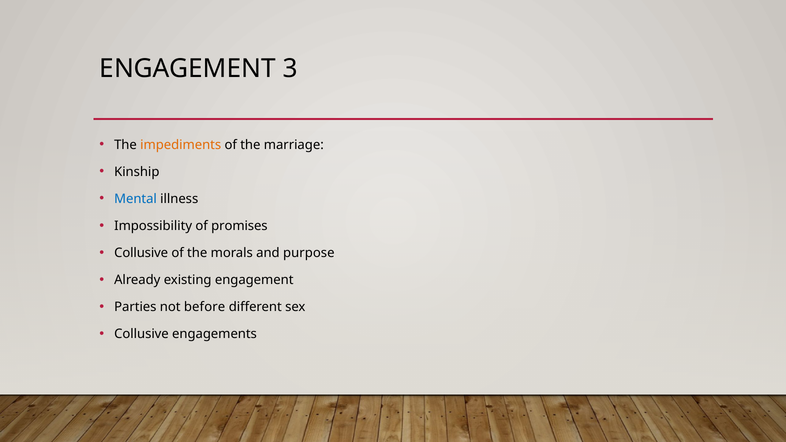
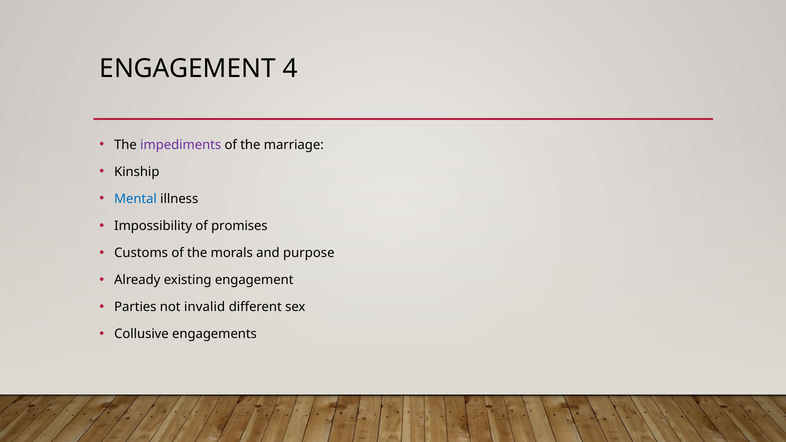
3: 3 -> 4 (290, 69)
impediments colour: orange -> purple (181, 145)
Collusive: Collusive -> Customs (141, 253)
before: before -> invalid (205, 307)
